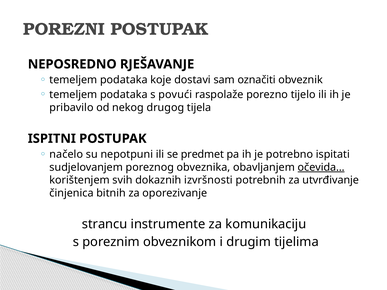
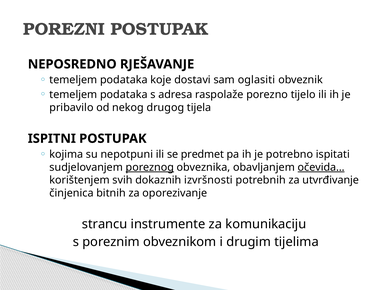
označiti: označiti -> oglasiti (256, 80)
povući: povući -> adresa (175, 95)
načelo: načelo -> kojima (66, 154)
poreznog underline: none -> present (150, 167)
